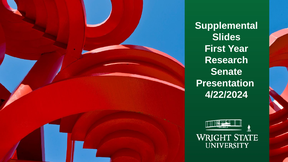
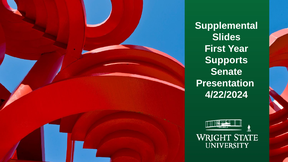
Research: Research -> Supports (226, 60)
